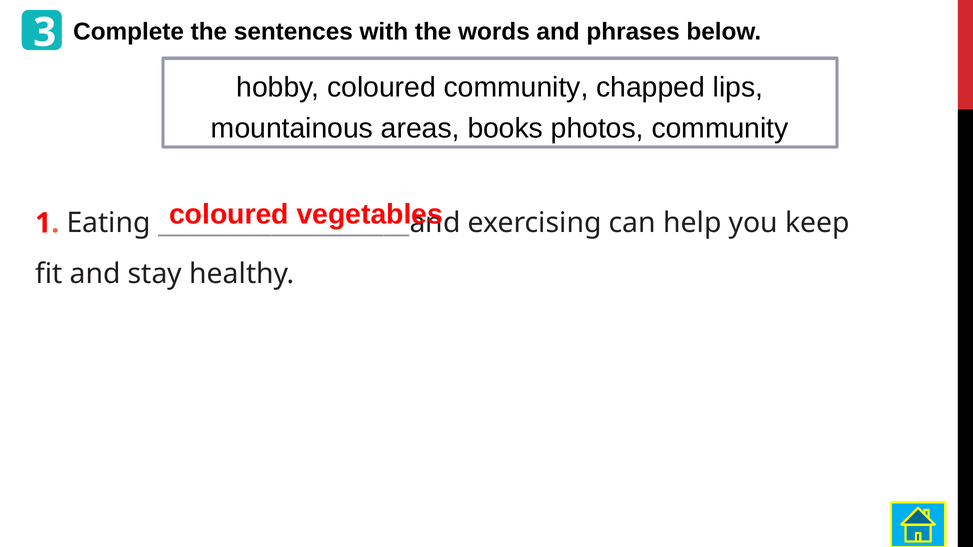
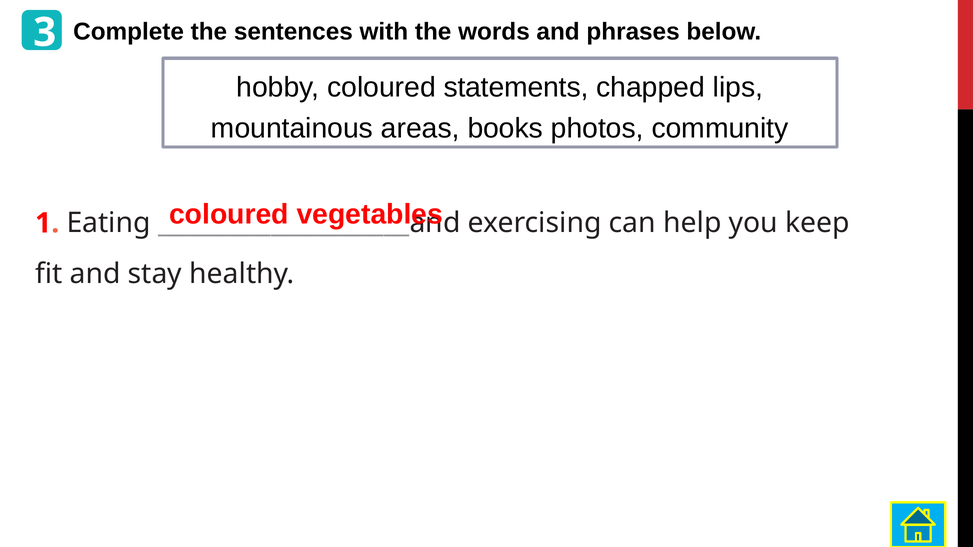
coloured community: community -> statements (516, 88)
